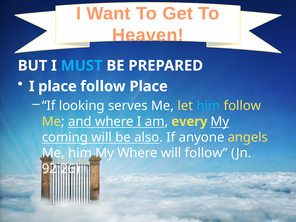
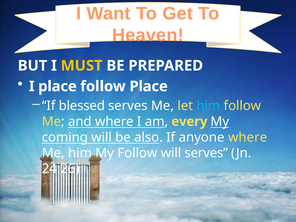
MUST colour: light blue -> yellow (82, 66)
looking: looking -> blessed (82, 106)
anyone angels: angels -> where (248, 137)
My Where: Where -> Follow (137, 153)
will follow: follow -> serves (206, 153)
92:26: 92:26 -> 24:26 (61, 169)
